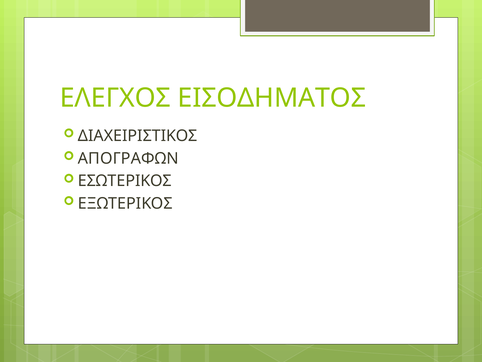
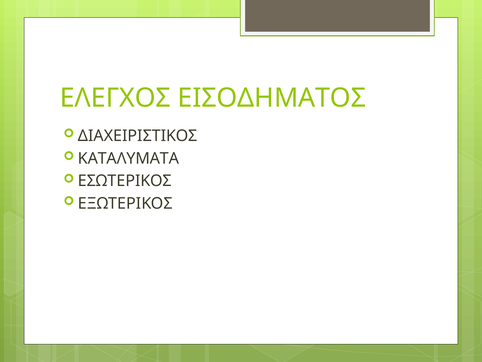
ΑΠΟΓΡΑΦΩΝ: ΑΠΟΓΡΑΦΩΝ -> ΚΑΤΑΛΥΜΑΤΑ (128, 158)
